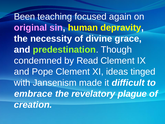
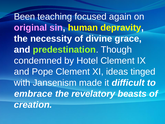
Read: Read -> Hotel (87, 61)
plague: plague -> beasts (132, 94)
